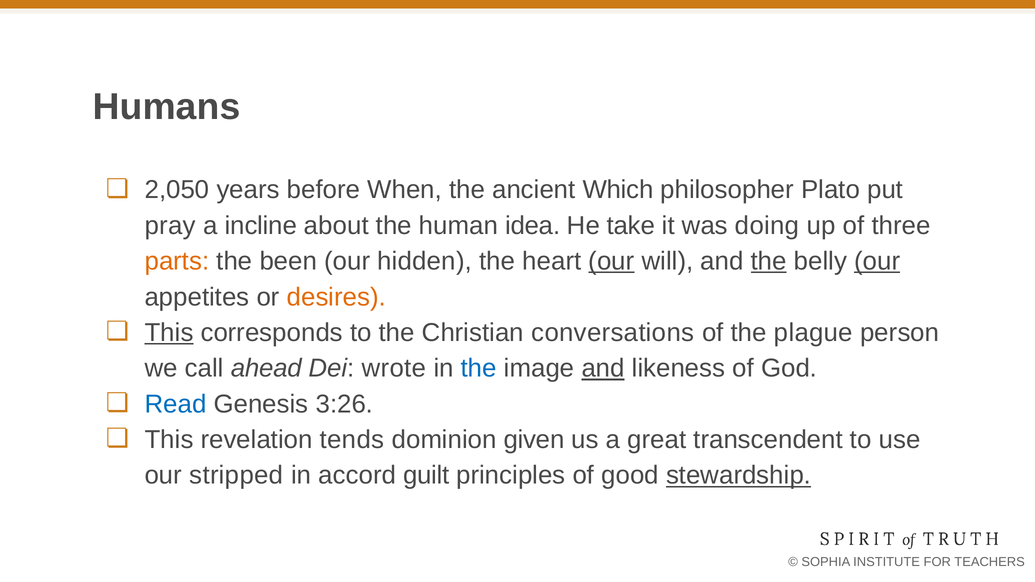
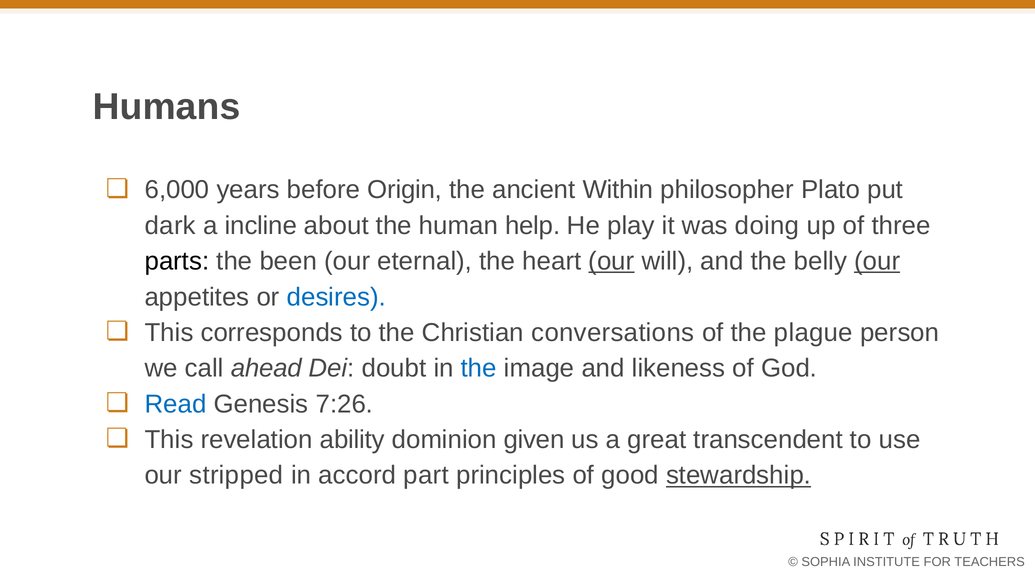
2,050: 2,050 -> 6,000 (177, 190)
When: When -> Origin (405, 190)
Which: Which -> Within (618, 190)
pray: pray -> dark (170, 226)
idea: idea -> help (533, 226)
take: take -> play (631, 226)
parts colour: orange -> black (177, 261)
hidden: hidden -> eternal (425, 261)
the underline: present -> none (769, 261)
desires colour: orange -> blue (336, 297)
This underline: present -> none (169, 333)
wrote: wrote -> doubt (394, 369)
and underline: present -> none (603, 369)
3:26: 3:26 -> 7:26 (344, 404)
tends: tends -> ability (352, 440)
guilt: guilt -> part (426, 476)
